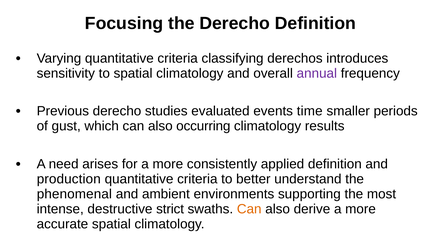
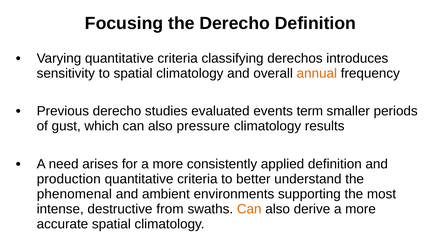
annual colour: purple -> orange (317, 73)
time: time -> term (310, 111)
occurring: occurring -> pressure (203, 126)
strict: strict -> from (170, 209)
